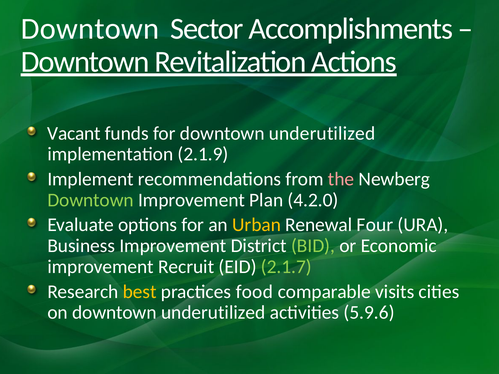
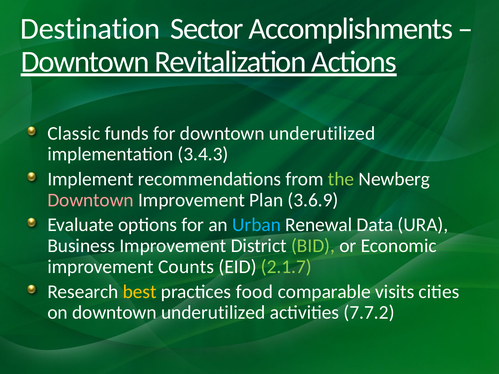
Downtown: Downtown -> Destination (90, 29)
Vacant: Vacant -> Classic (74, 133)
2.1.9: 2.1.9 -> 3.4.3 (203, 154)
the colour: pink -> light green (341, 179)
Downtown colour: light green -> pink (91, 200)
4.2.0: 4.2.0 -> 3.6.9 (313, 200)
Urban colour: yellow -> light blue (257, 225)
Four: Four -> Data (375, 225)
Recruit: Recruit -> Counts (186, 267)
5.9.6: 5.9.6 -> 7.7.2 (369, 313)
